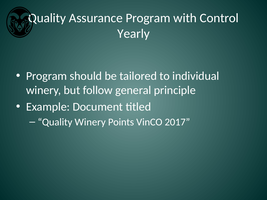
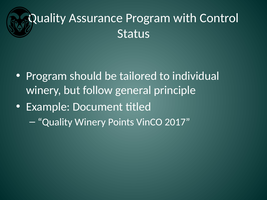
Yearly: Yearly -> Status (134, 34)
